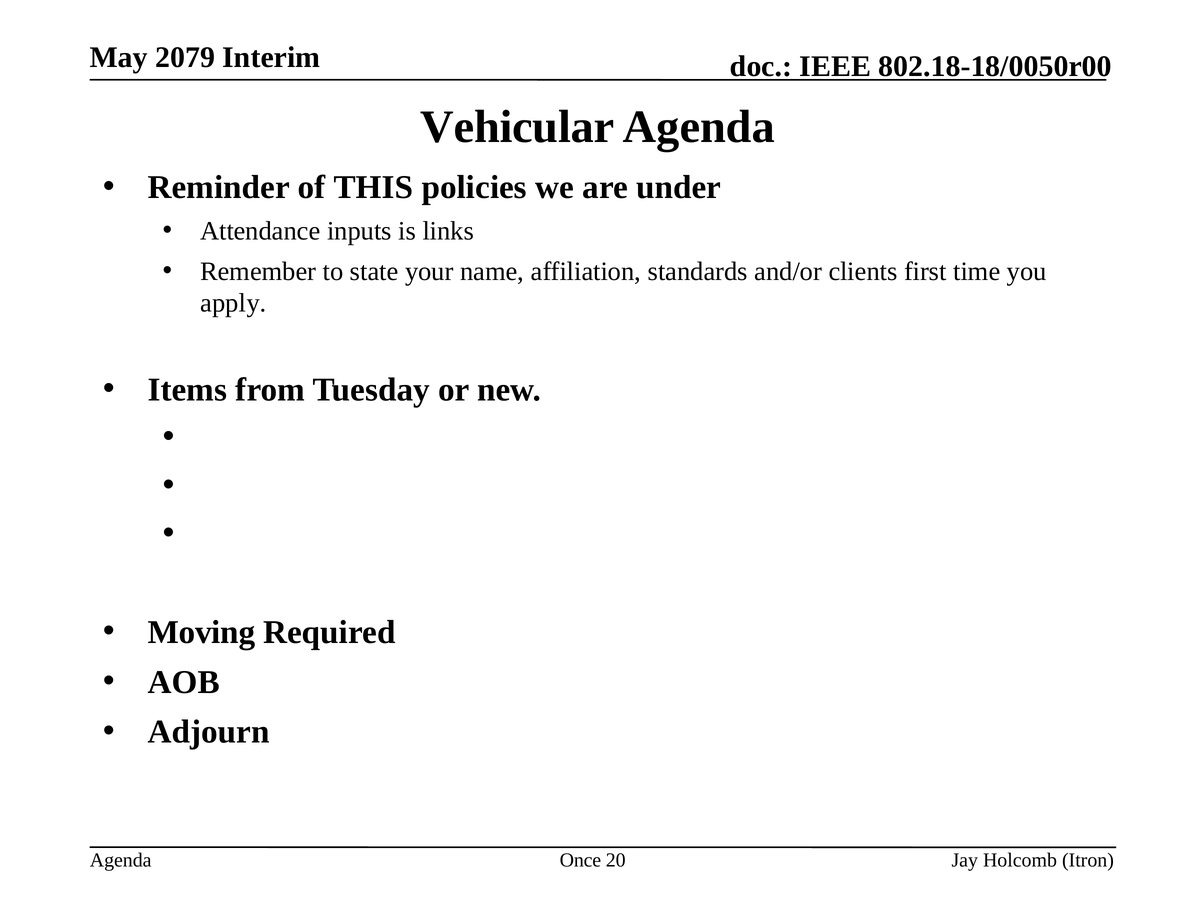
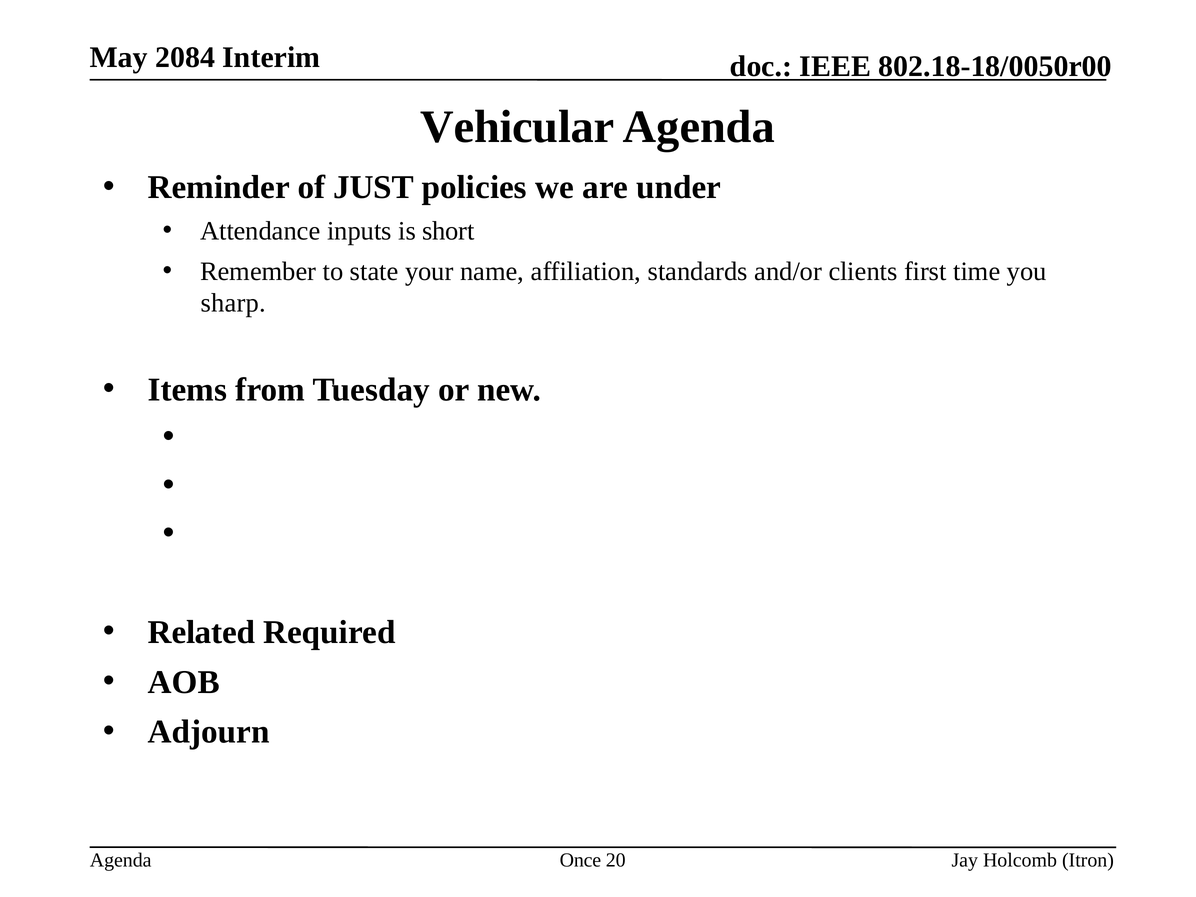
2079: 2079 -> 2084 (185, 57)
THIS: THIS -> JUST (374, 187)
links: links -> short (448, 231)
apply: apply -> sharp (233, 303)
Moving: Moving -> Related (201, 632)
